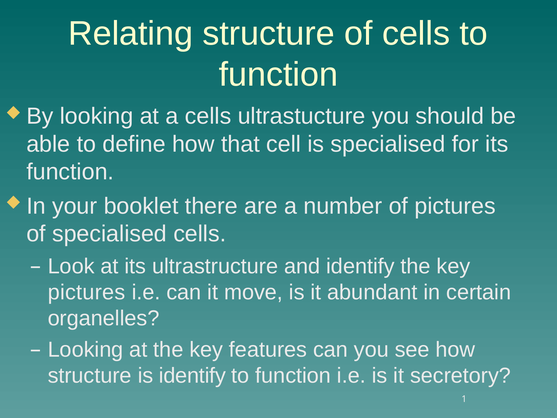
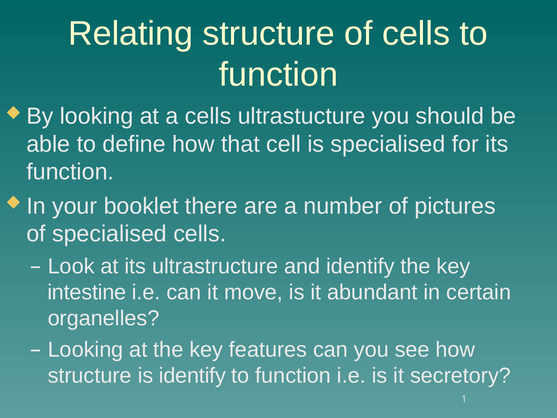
pictures: pictures -> intestine (87, 292)
